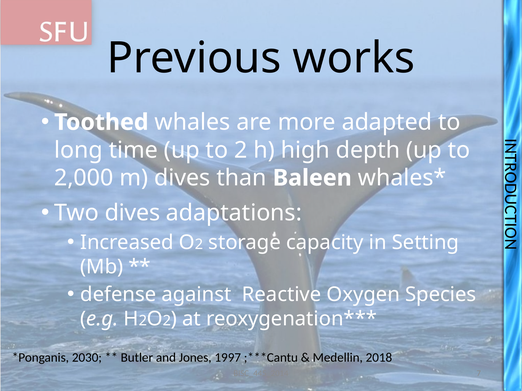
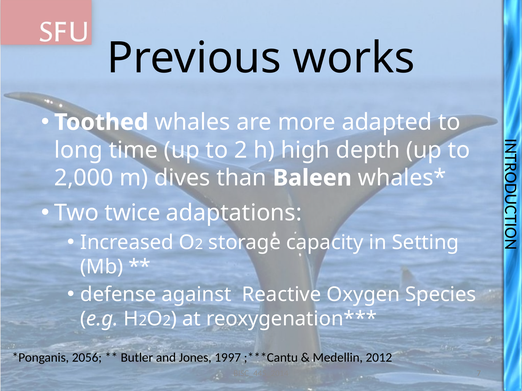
Two dives: dives -> twice (133, 213)
2030: 2030 -> 2056 (87, 358)
2018: 2018 -> 2012 (379, 358)
